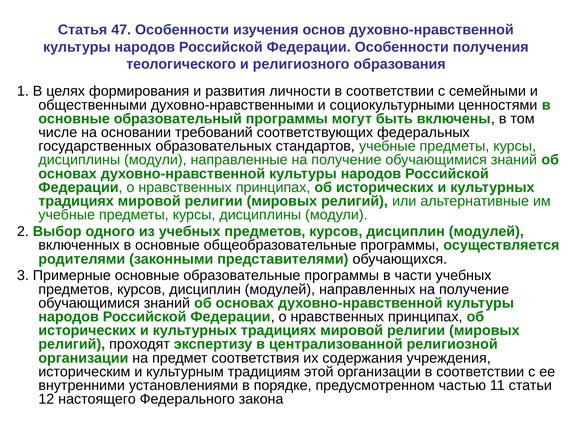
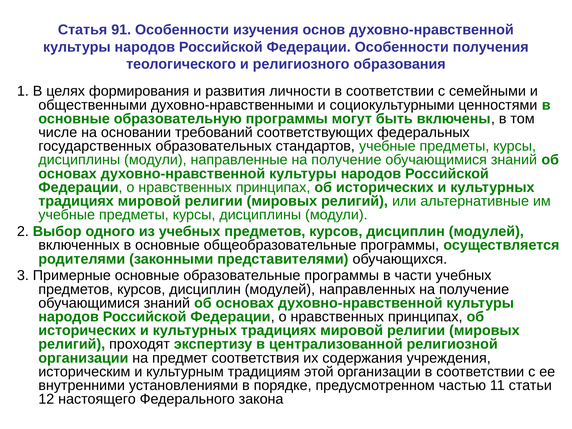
47: 47 -> 91 (121, 30)
образовательный: образовательный -> образовательную (178, 119)
